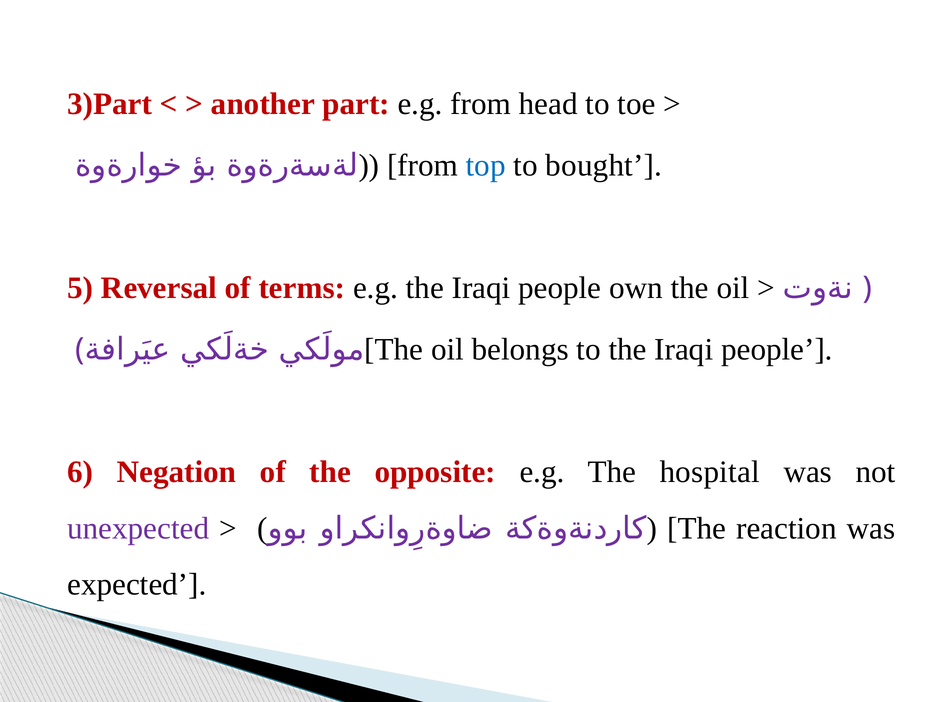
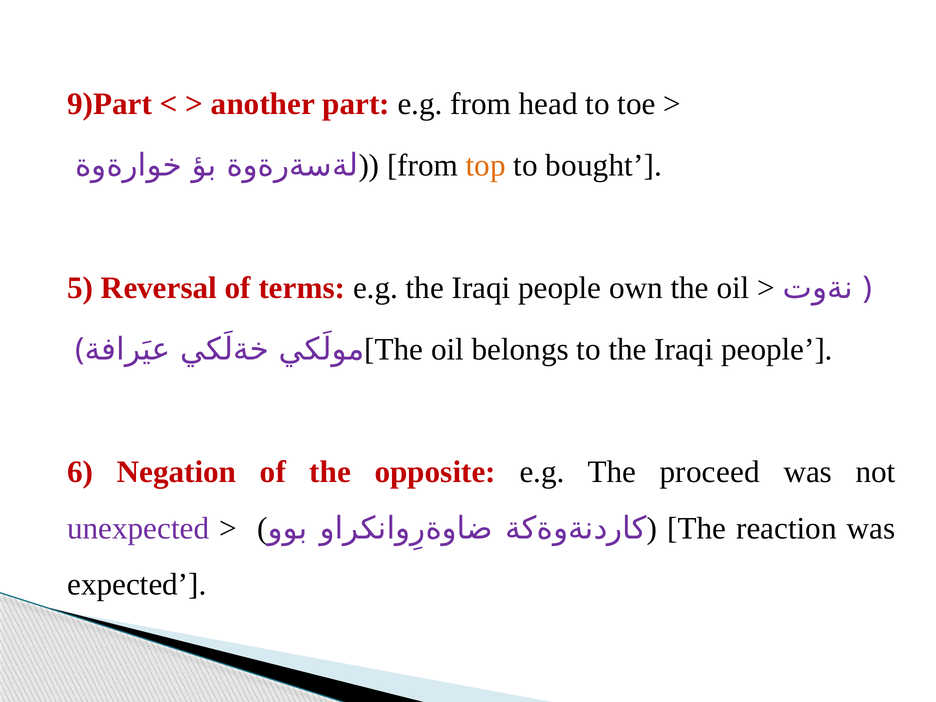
3)Part: 3)Part -> 9)Part (110, 104)
top colour: blue -> orange (486, 165)
hospital: hospital -> proceed (710, 472)
